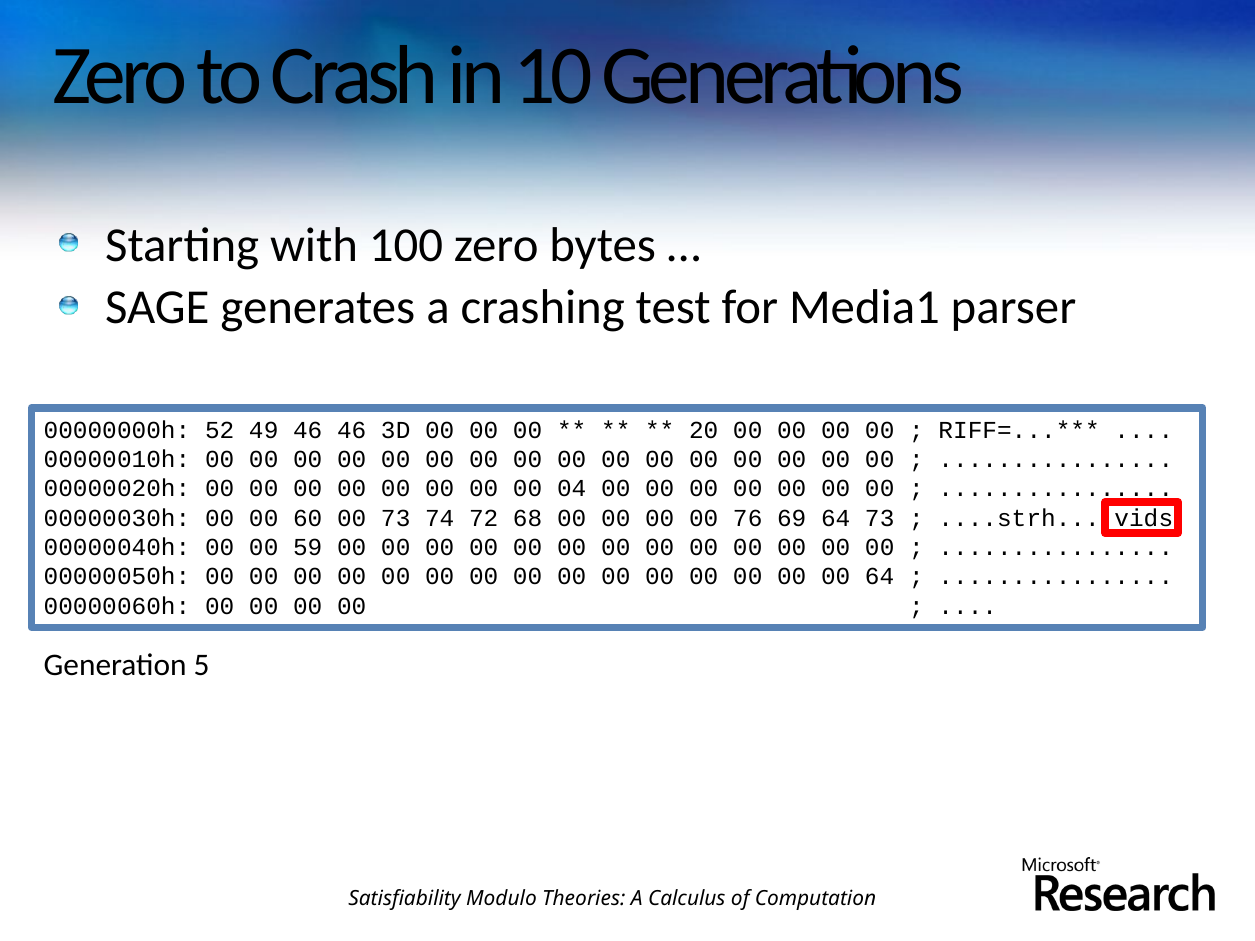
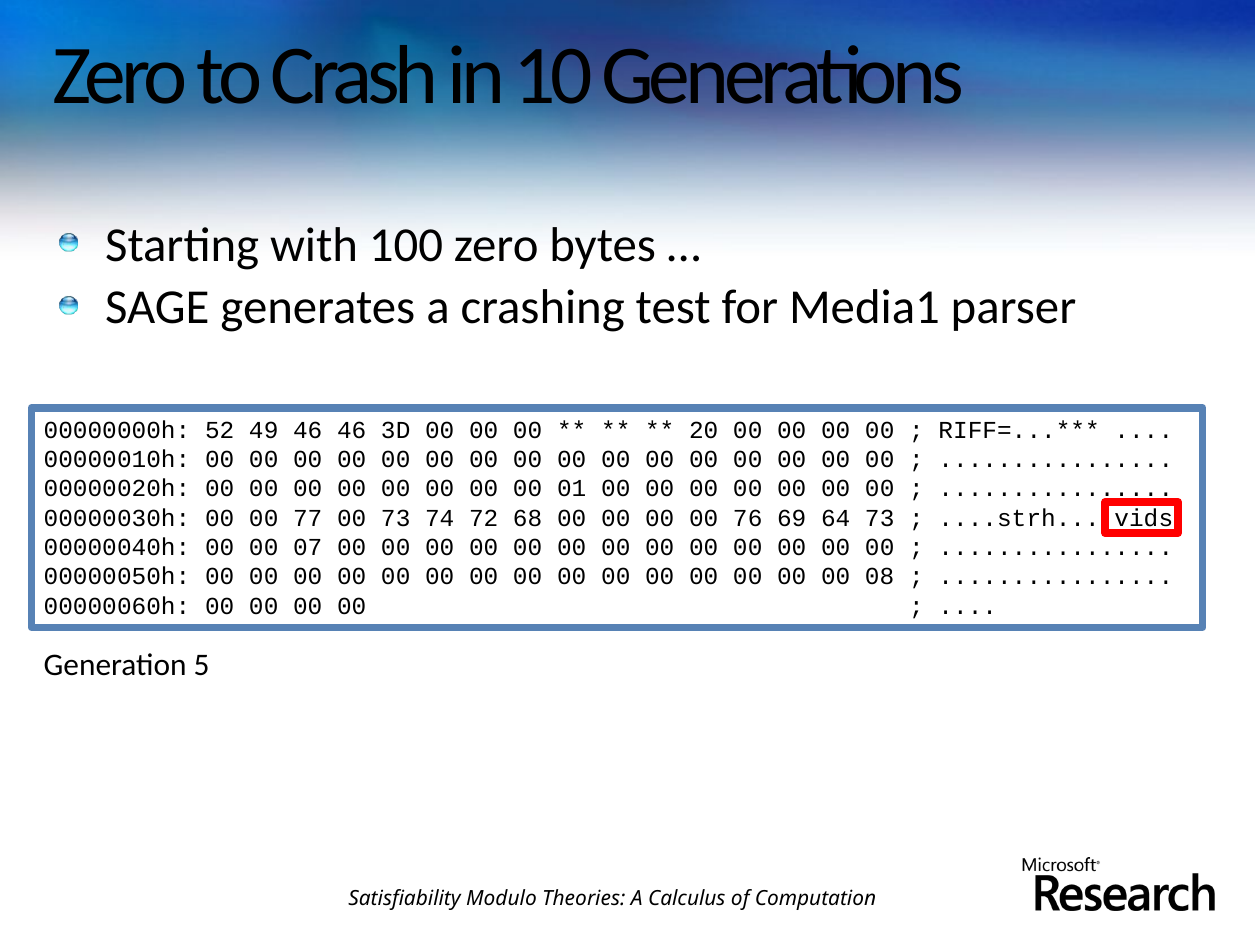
04: 04 -> 01 (572, 489)
60: 60 -> 77 (308, 518)
59: 59 -> 07 (308, 548)
00 64: 64 -> 08 (880, 577)
